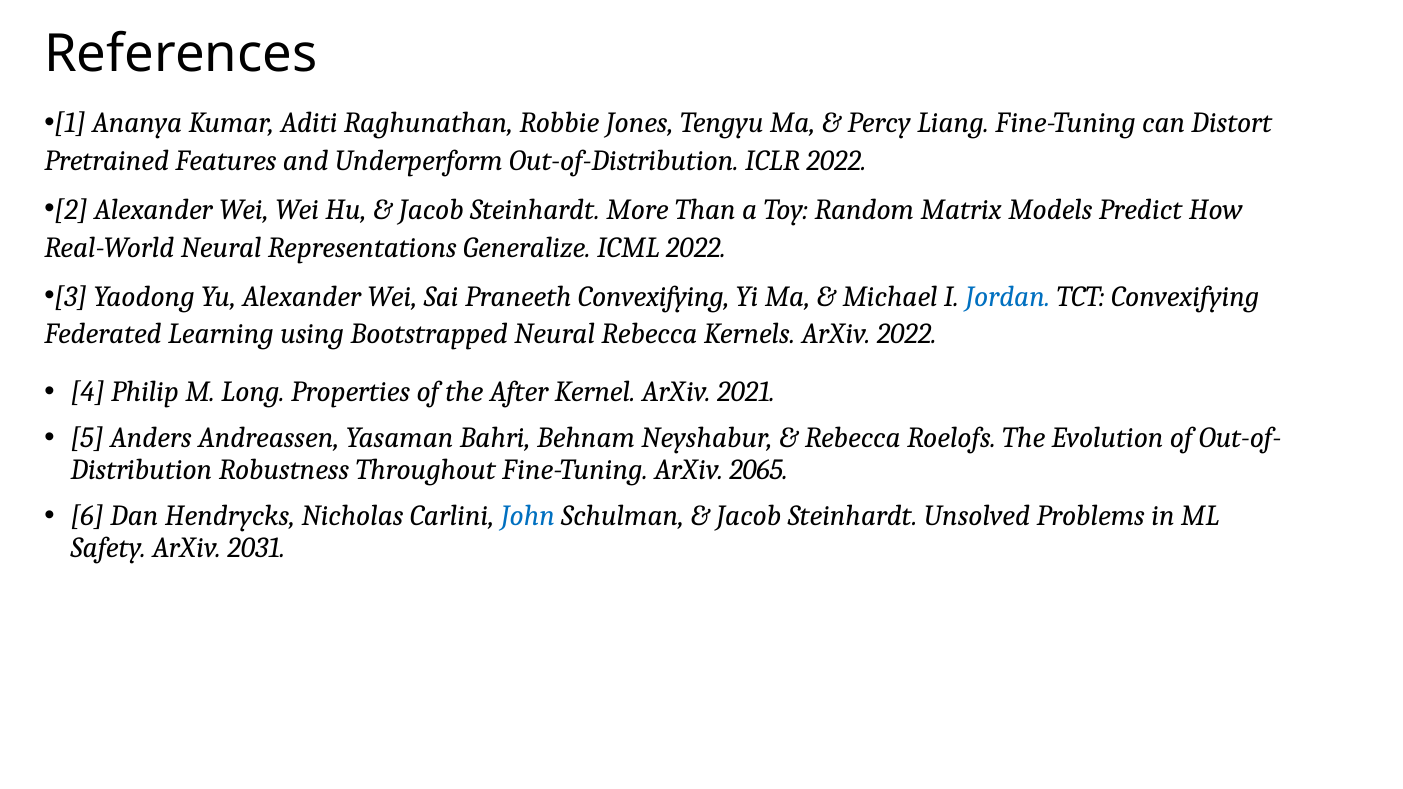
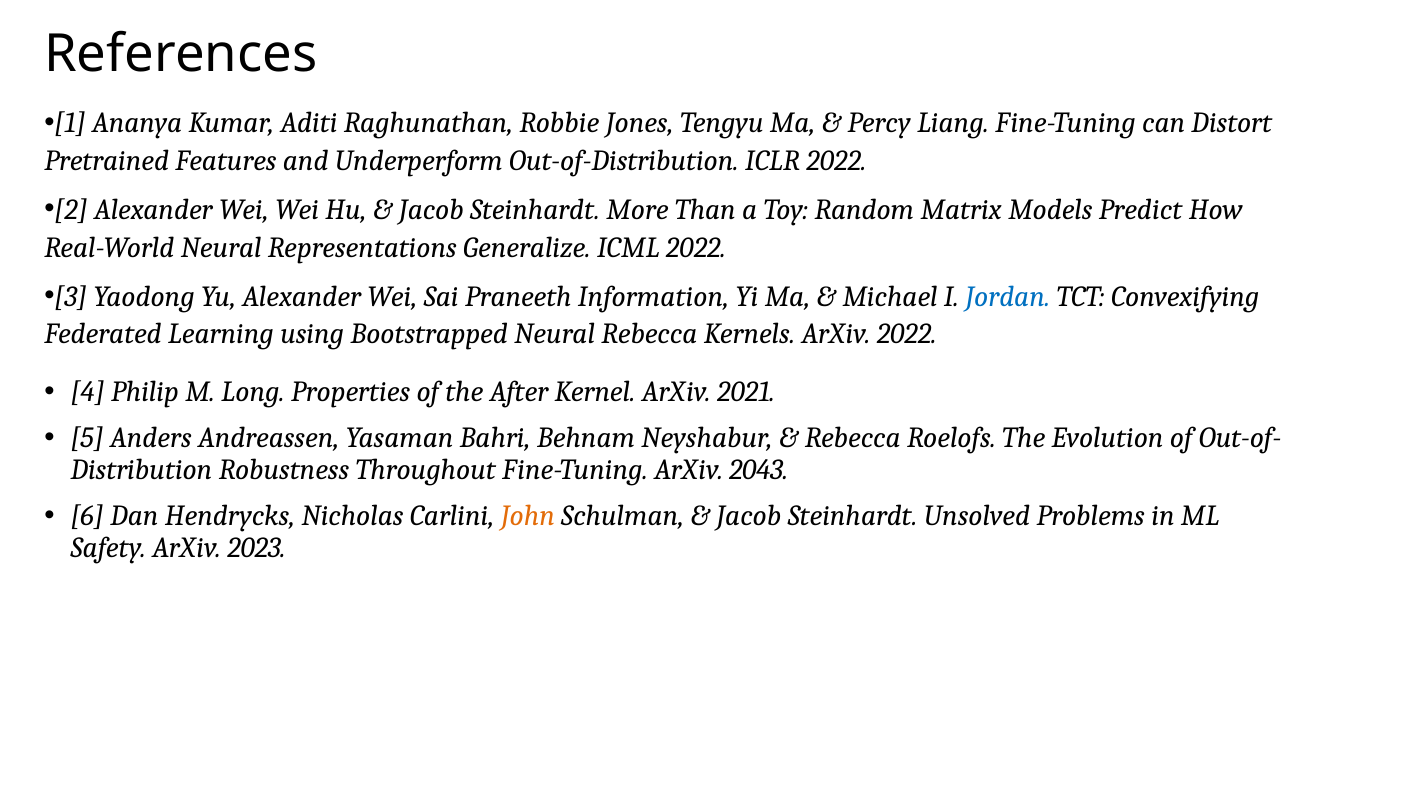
Praneeth Convexifying: Convexifying -> Information (654, 297)
2065: 2065 -> 2043 (759, 470)
John colour: blue -> orange (528, 516)
2031: 2031 -> 2023 (257, 547)
